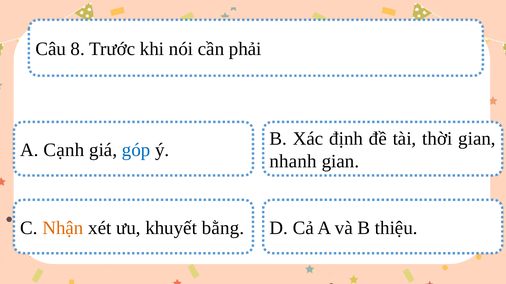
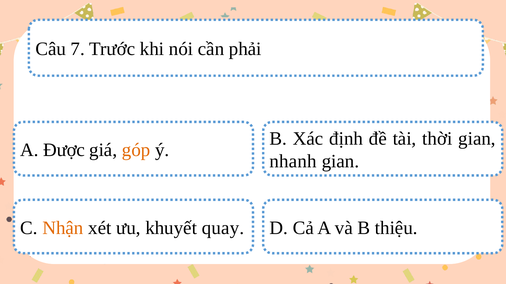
8: 8 -> 7 (78, 49)
Cạnh: Cạnh -> Được (64, 150)
góp colour: blue -> orange (136, 150)
bằng: bằng -> quay (223, 228)
